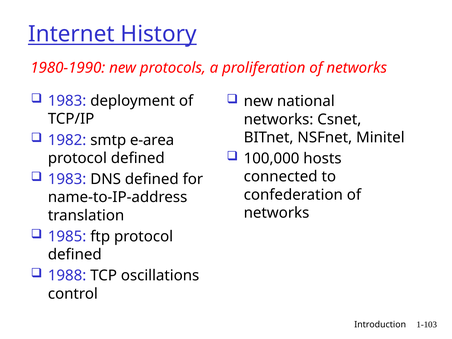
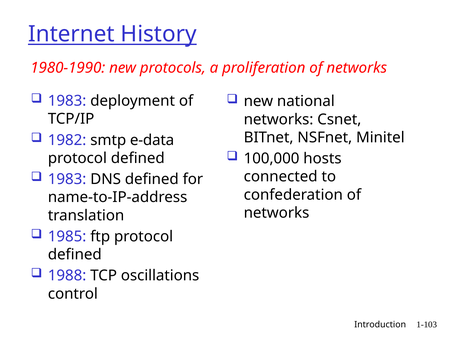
e-area: e-area -> e-data (152, 140)
